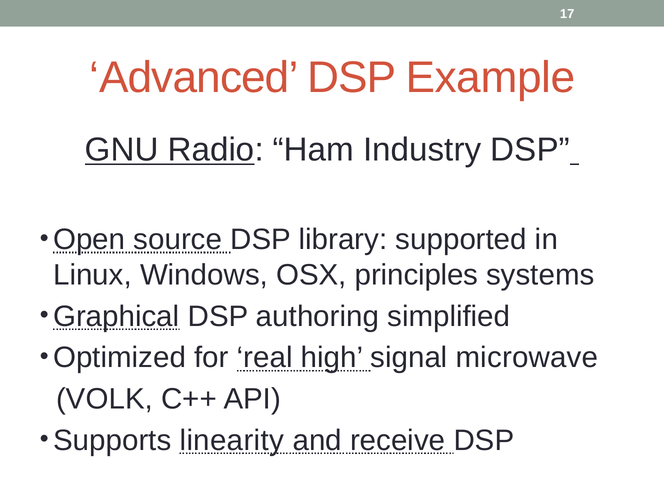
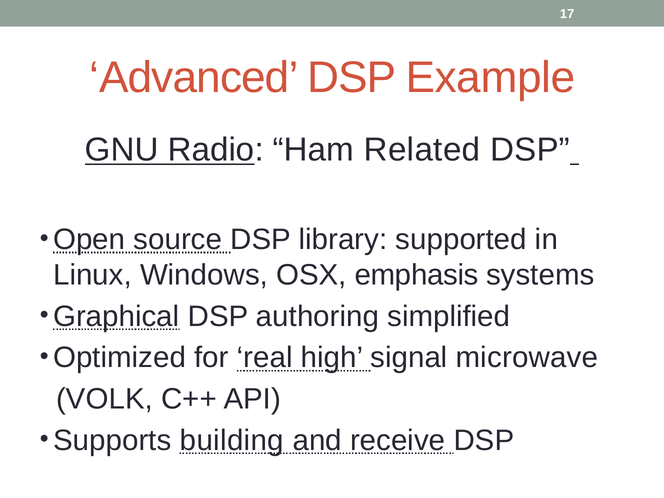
Industry: Industry -> Related (422, 150)
principles: principles -> emphasis (417, 275)
linearity: linearity -> building (232, 440)
